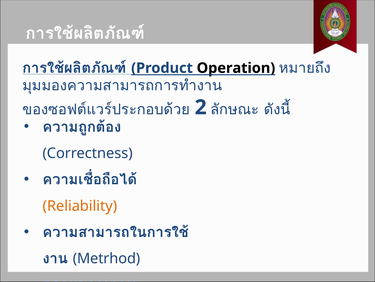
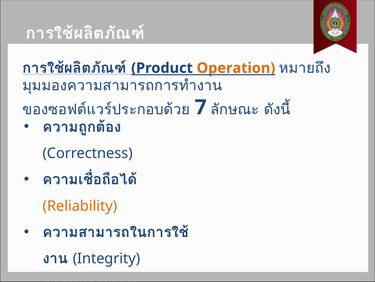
Operation colour: black -> orange (236, 68)
2: 2 -> 7 (201, 107)
Metrhod: Metrhod -> Integrity (106, 258)
